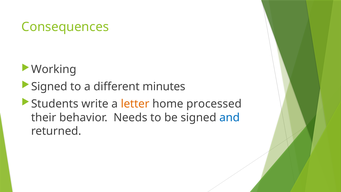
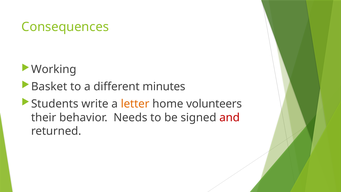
Signed: Signed -> Basket (49, 87)
processed: processed -> volunteers (214, 104)
and colour: blue -> red (230, 117)
